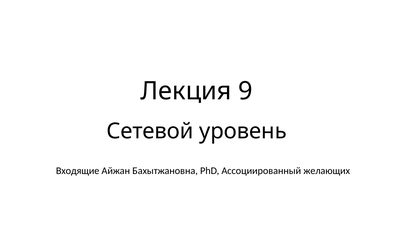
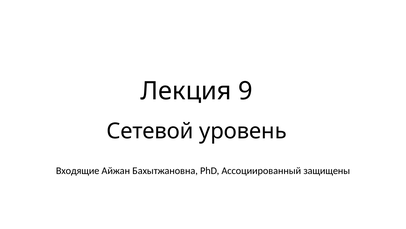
желающих: желающих -> защищены (327, 170)
